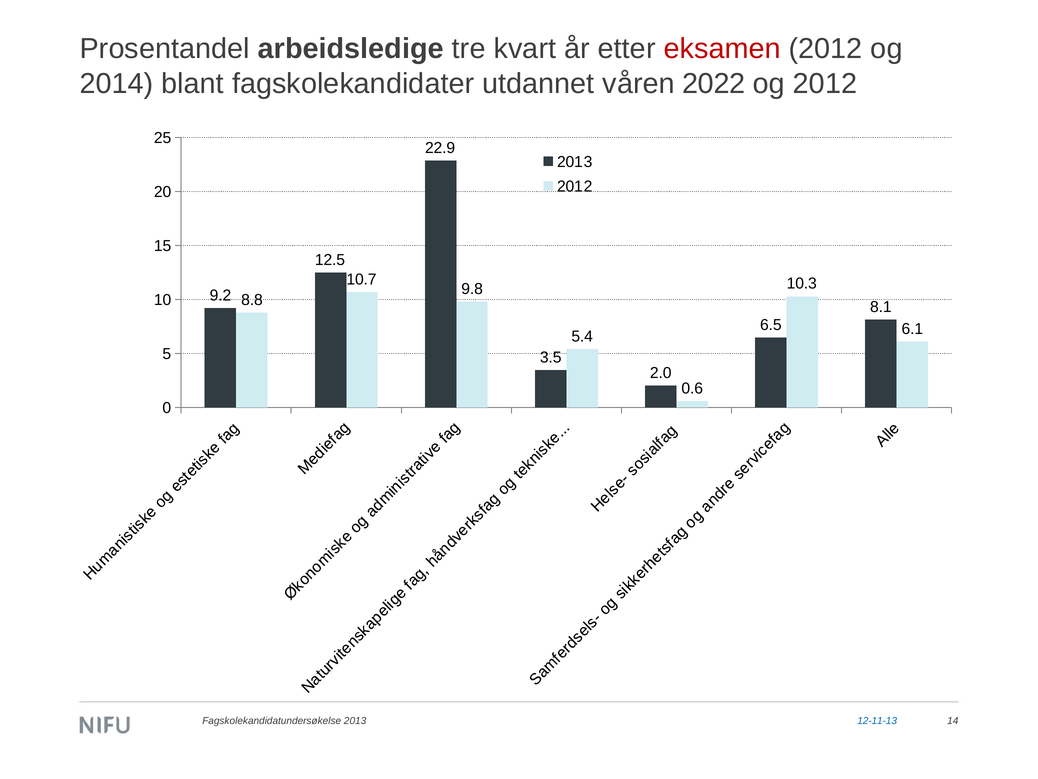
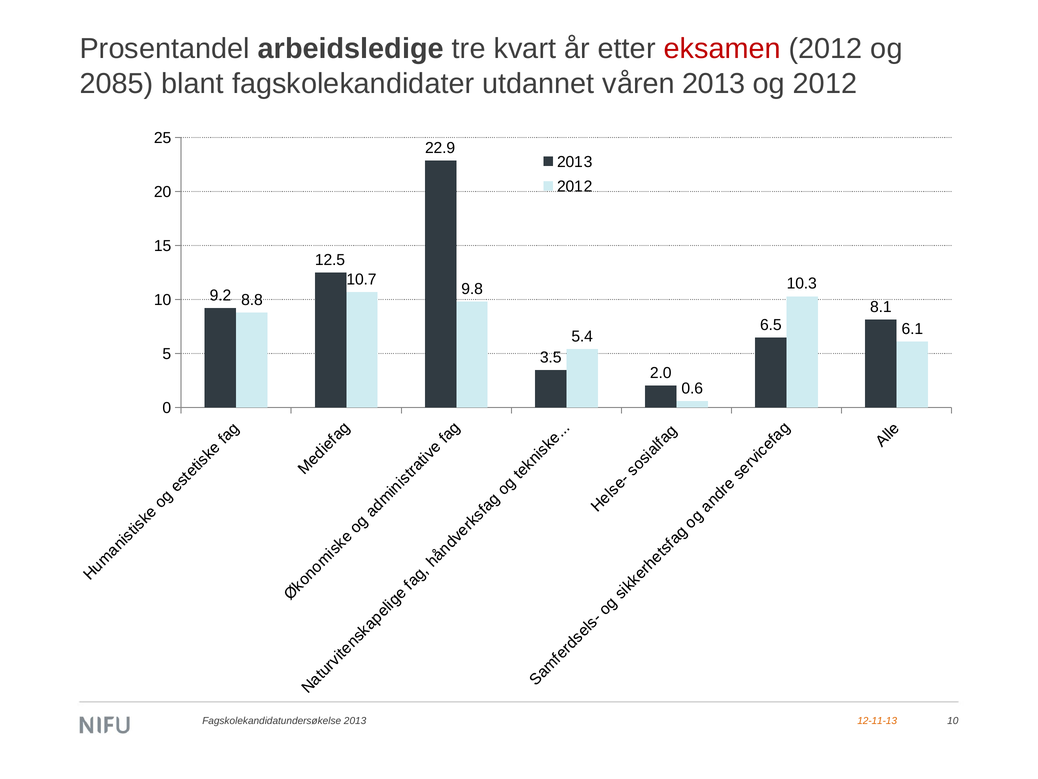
2014: 2014 -> 2085 (117, 84)
våren 2022: 2022 -> 2013 (714, 84)
12-11-13 colour: blue -> orange (877, 721)
2013 14: 14 -> 10 (953, 721)
